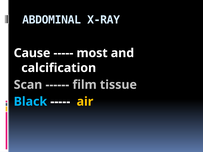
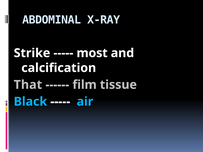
Cause: Cause -> Strike (32, 53)
Scan: Scan -> That (28, 85)
air colour: yellow -> light blue (85, 102)
